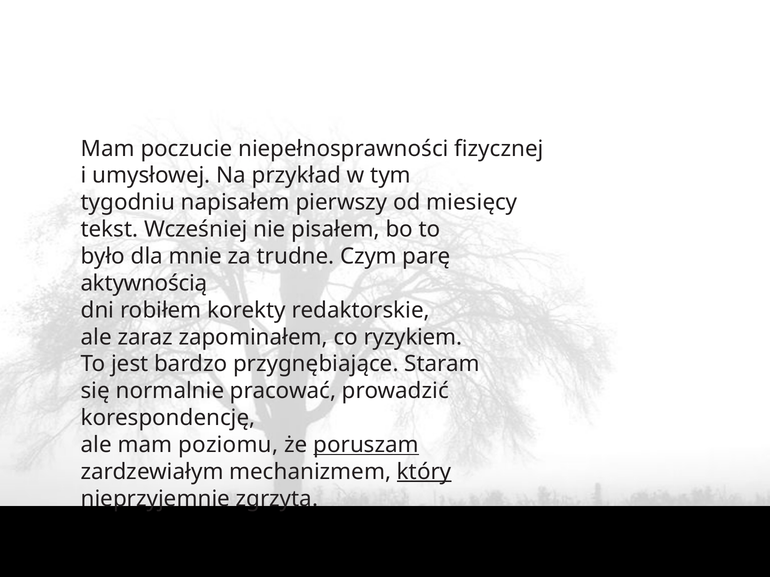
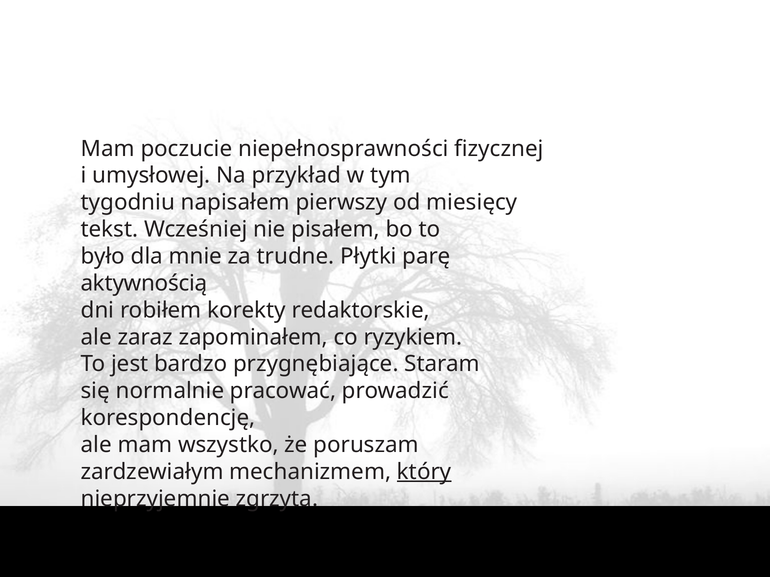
Czym: Czym -> Płytki (369, 257)
poziomu: poziomu -> wszystko (228, 445)
poruszam underline: present -> none (366, 445)
